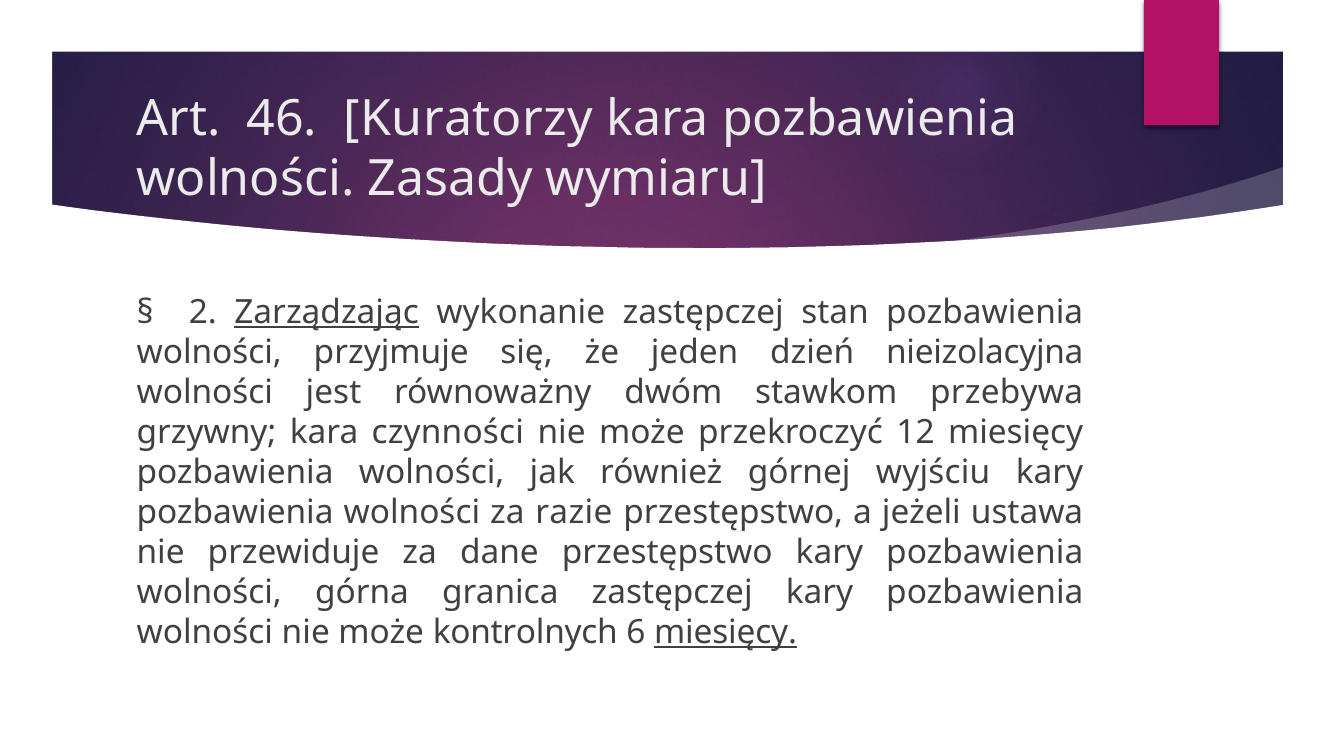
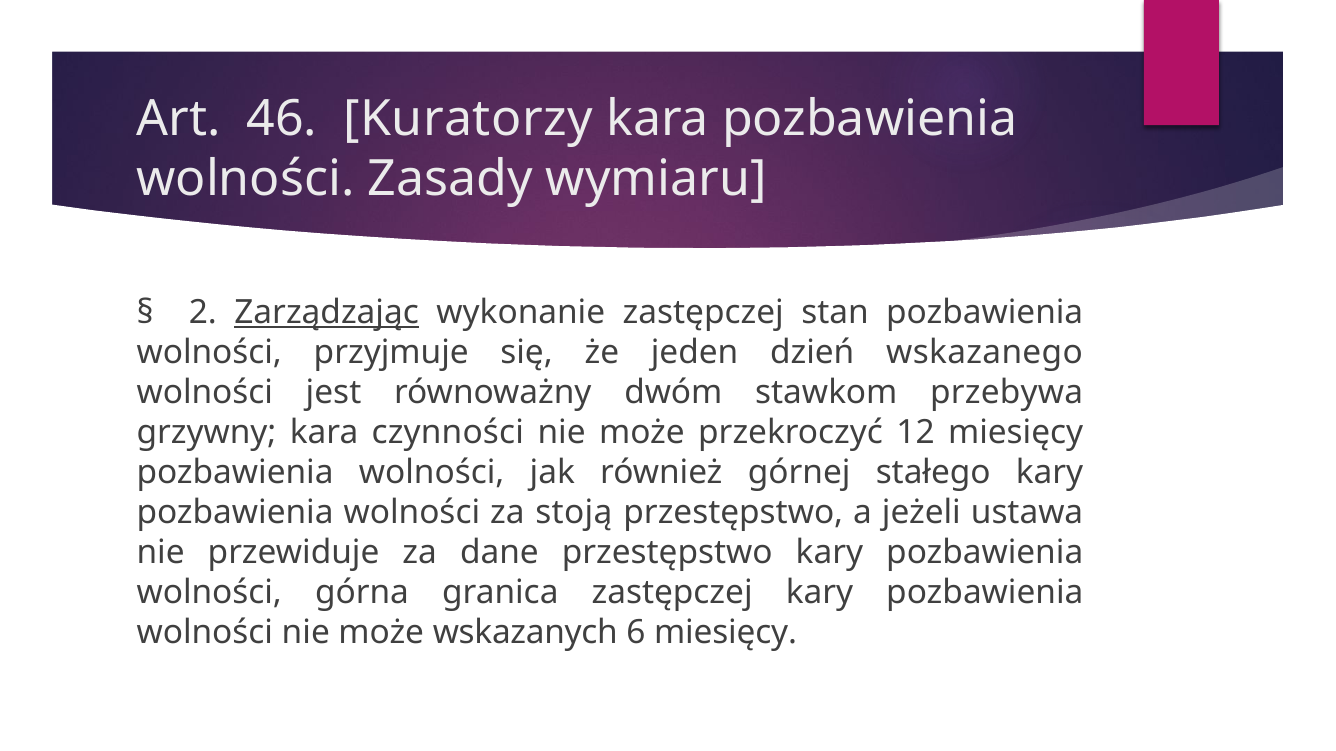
nieizolacyjna: nieizolacyjna -> wskazanego (984, 353)
wyjściu: wyjściu -> stałego (933, 473)
razie: razie -> stoją (574, 513)
kontrolnych: kontrolnych -> wskazanych (525, 633)
miesięcy underline: present -> none (726, 633)
